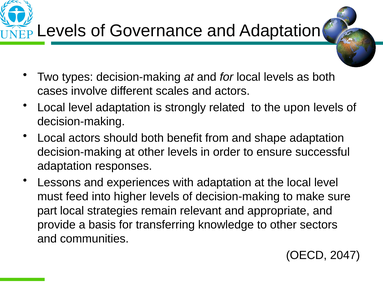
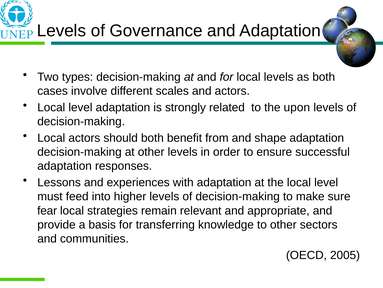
part: part -> fear (47, 210)
2047: 2047 -> 2005 (345, 255)
